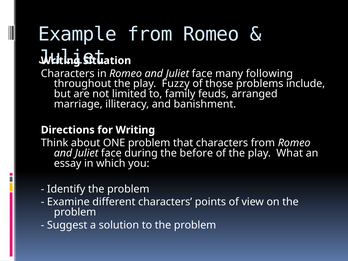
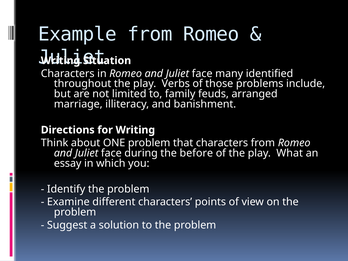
following: following -> identified (269, 74)
Fuzzy: Fuzzy -> Verbs (176, 84)
